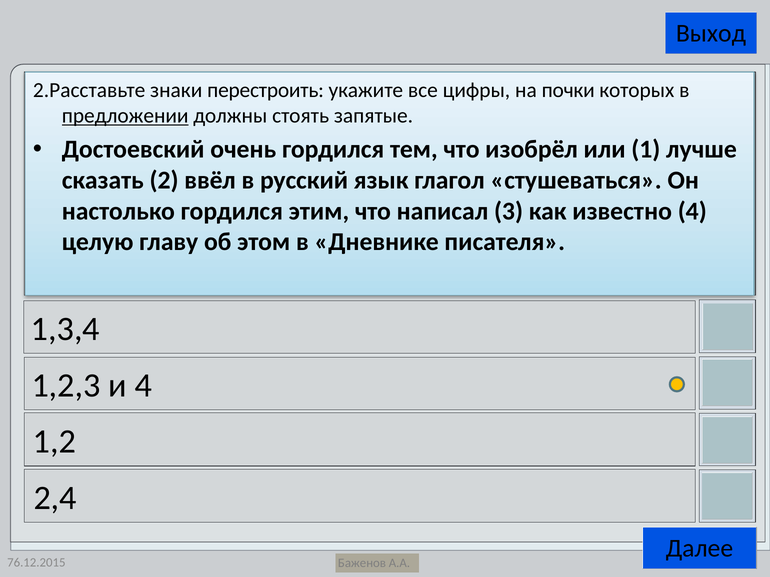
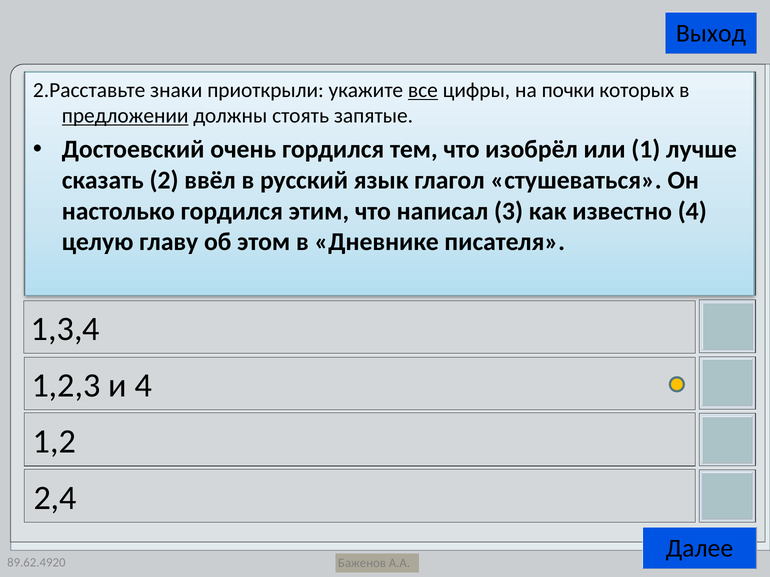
перестроить: перестроить -> приоткрыли (266, 90)
все underline: none -> present (423, 90)
76.12.2015: 76.12.2015 -> 89.62.4920 (36, 563)
